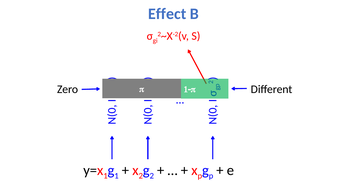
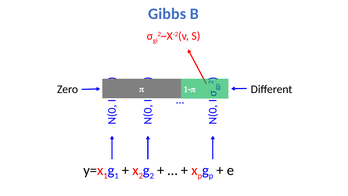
Effect: Effect -> Gibbs (167, 14)
